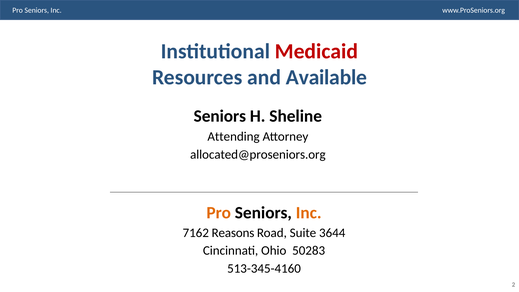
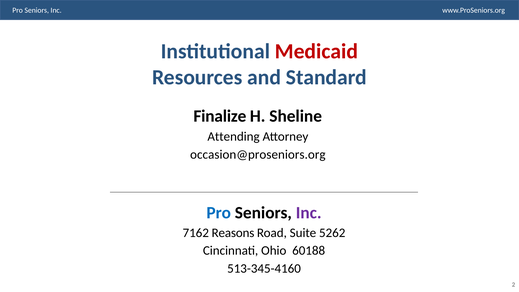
Available: Available -> Standard (326, 77)
Seniors: Seniors -> Finalize (220, 116)
allocated@proseniors.org: allocated@proseniors.org -> occasion@proseniors.org (258, 155)
Pro colour: orange -> blue (219, 213)
Inc colour: orange -> purple (309, 213)
3644: 3644 -> 5262 (332, 233)
50283: 50283 -> 60188 (309, 251)
